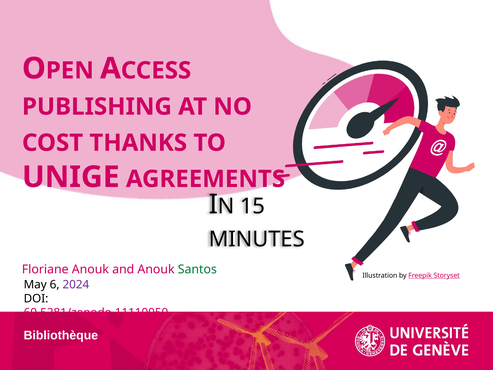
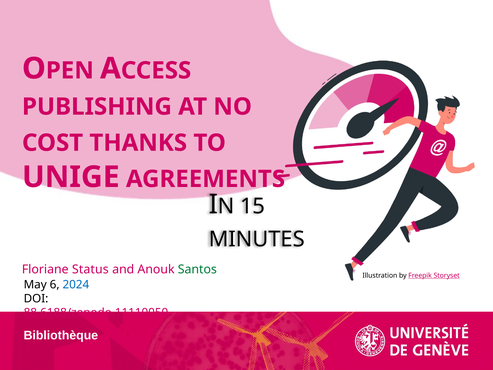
Floriane Anouk: Anouk -> Status (90, 269)
2024 colour: purple -> blue (76, 284)
60.5281/zenodo.11110050: 60.5281/zenodo.11110050 -> 88.6188/zenodo.11110050 (96, 312)
